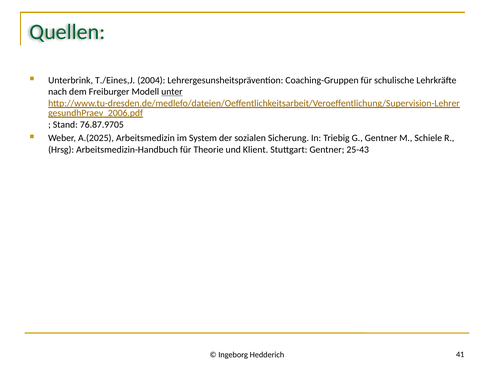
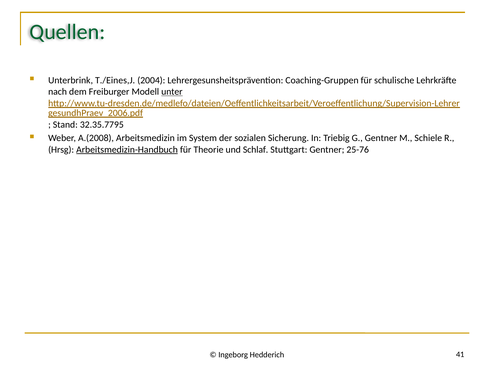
76.87.9705: 76.87.9705 -> 32.35.7795 (102, 125)
A.(2025: A.(2025 -> A.(2008 (96, 138)
Arbeitsmedizin-Handbuch underline: none -> present (127, 150)
Klient: Klient -> Schlaf (256, 150)
25-43: 25-43 -> 25-76 (358, 150)
